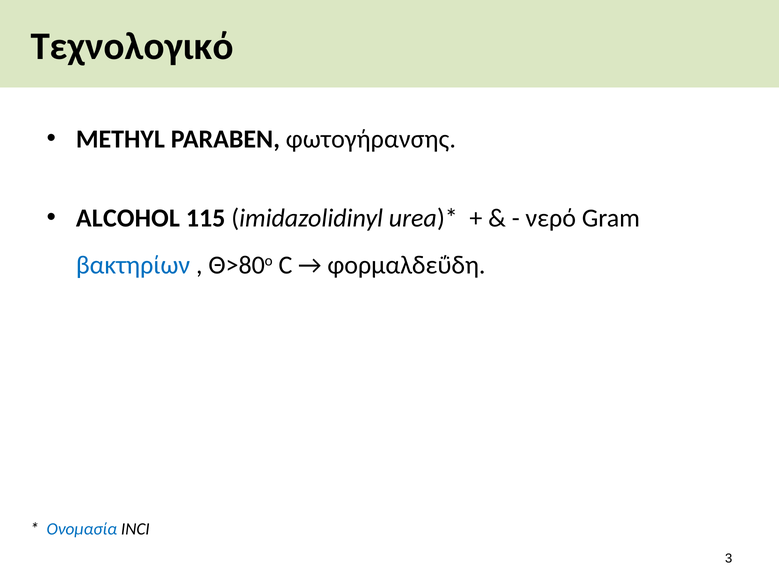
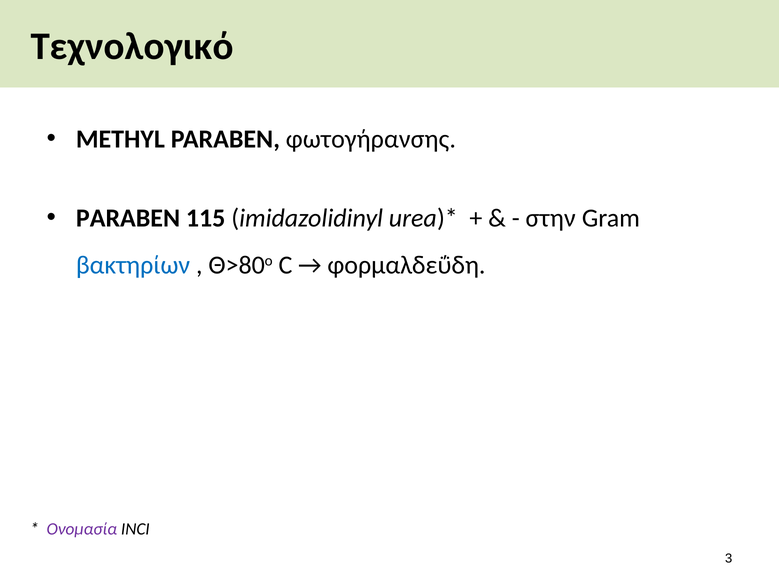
ALCOHOL: ALCOHOL -> PARABEN (128, 218)
νερό: νερό -> στην (551, 218)
Ονομασία colour: blue -> purple (82, 528)
